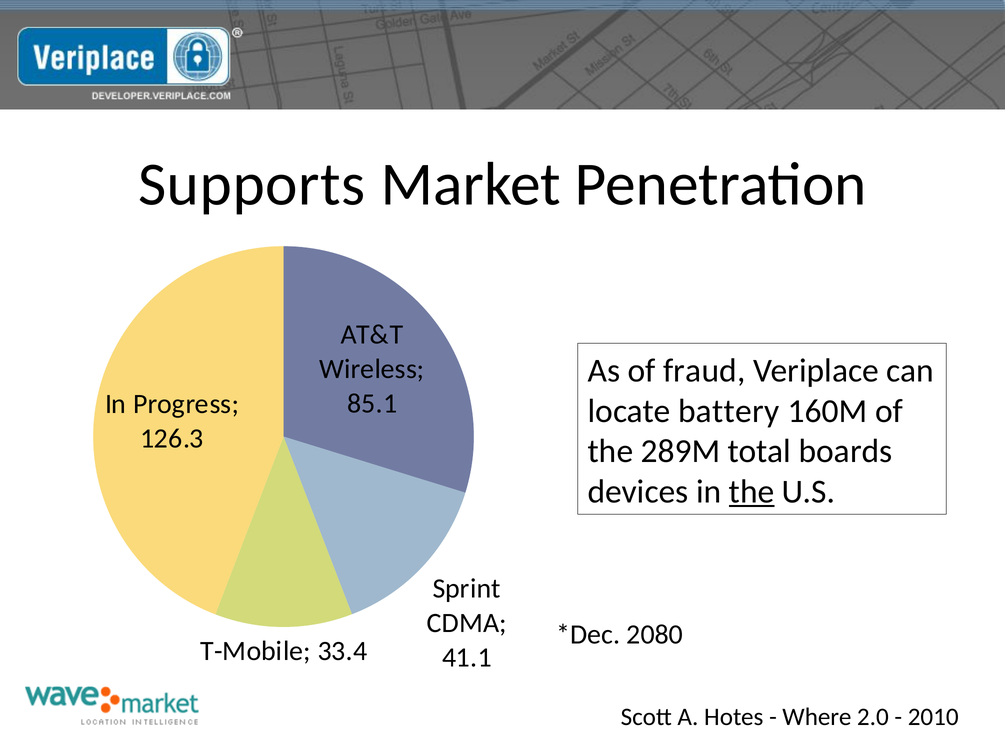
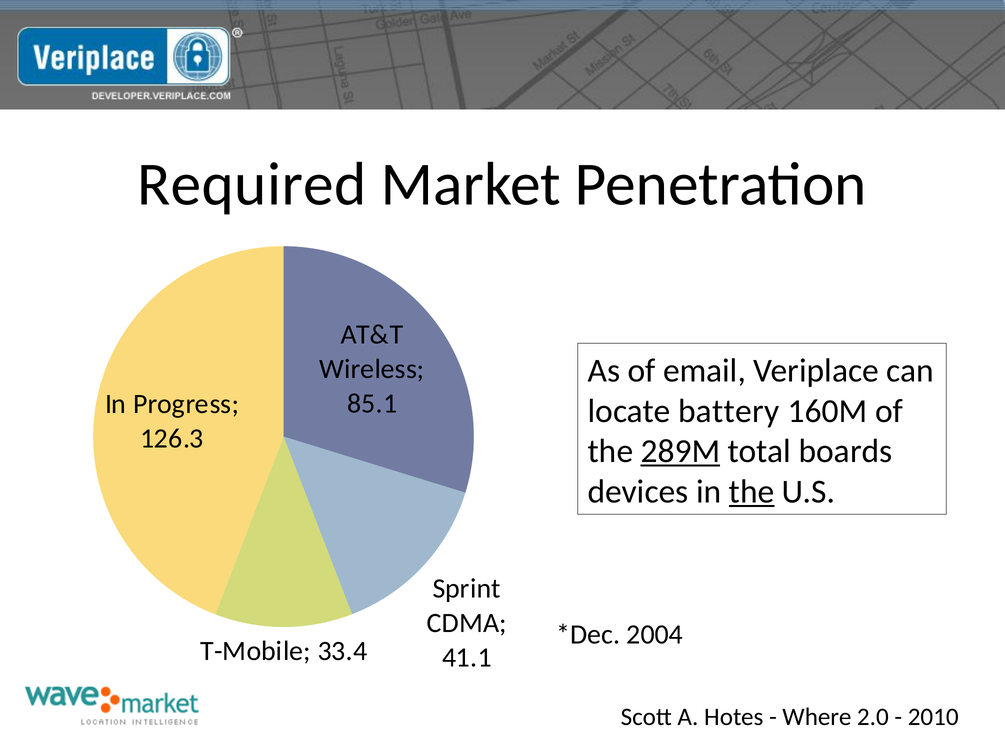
Supports: Supports -> Required (252, 184)
fraud: fraud -> email (704, 371)
289M underline: none -> present (680, 451)
2080: 2080 -> 2004 (655, 635)
